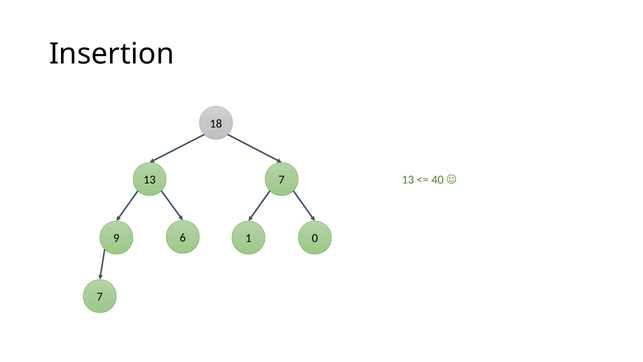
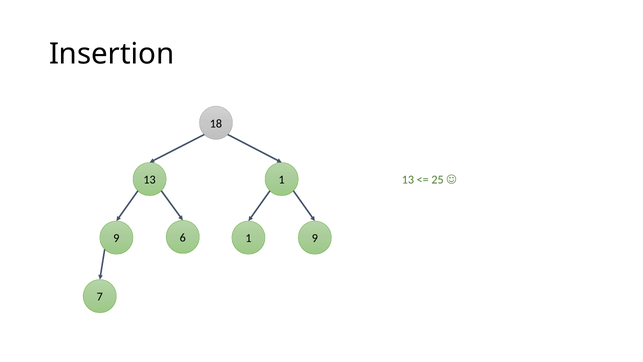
40: 40 -> 25 (438, 179)
13 7: 7 -> 1 (282, 180)
6 0: 0 -> 9 (315, 238)
